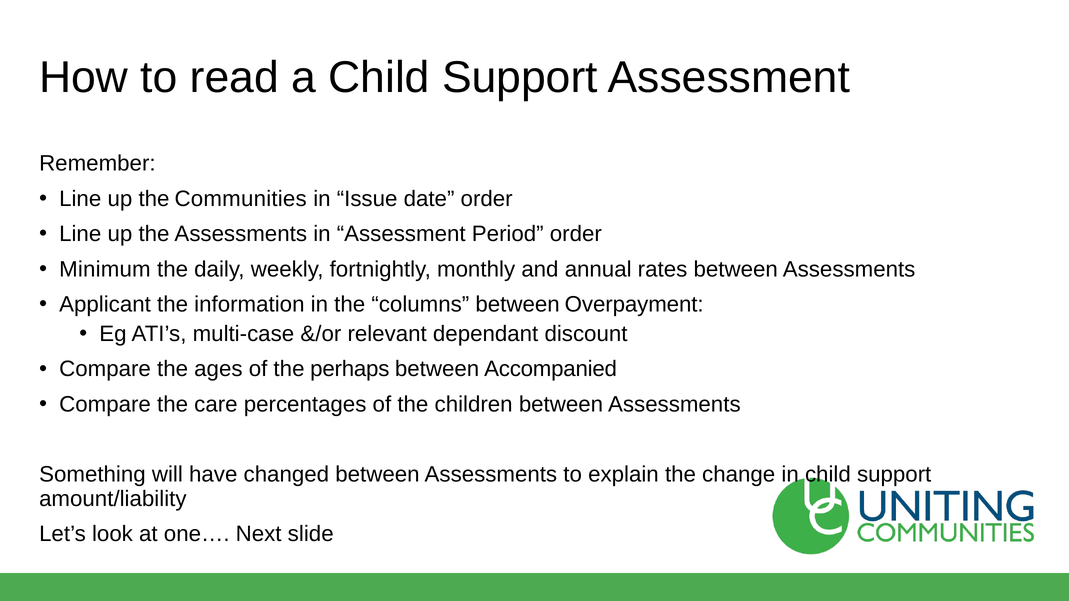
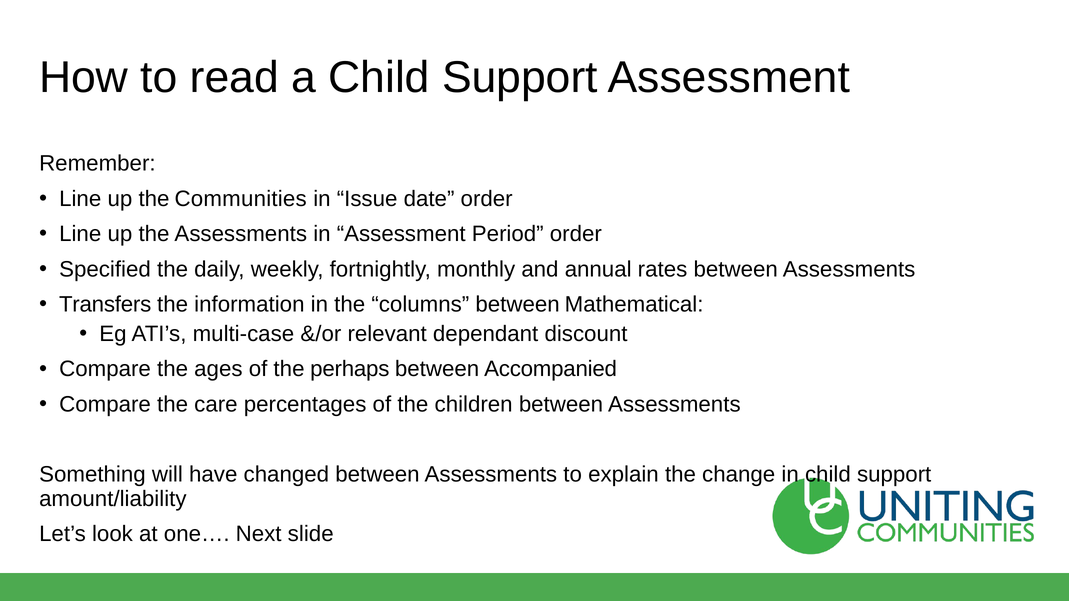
Minimum: Minimum -> Specified (105, 269)
Applicant: Applicant -> Transfers (105, 305)
Overpayment: Overpayment -> Mathematical (634, 305)
